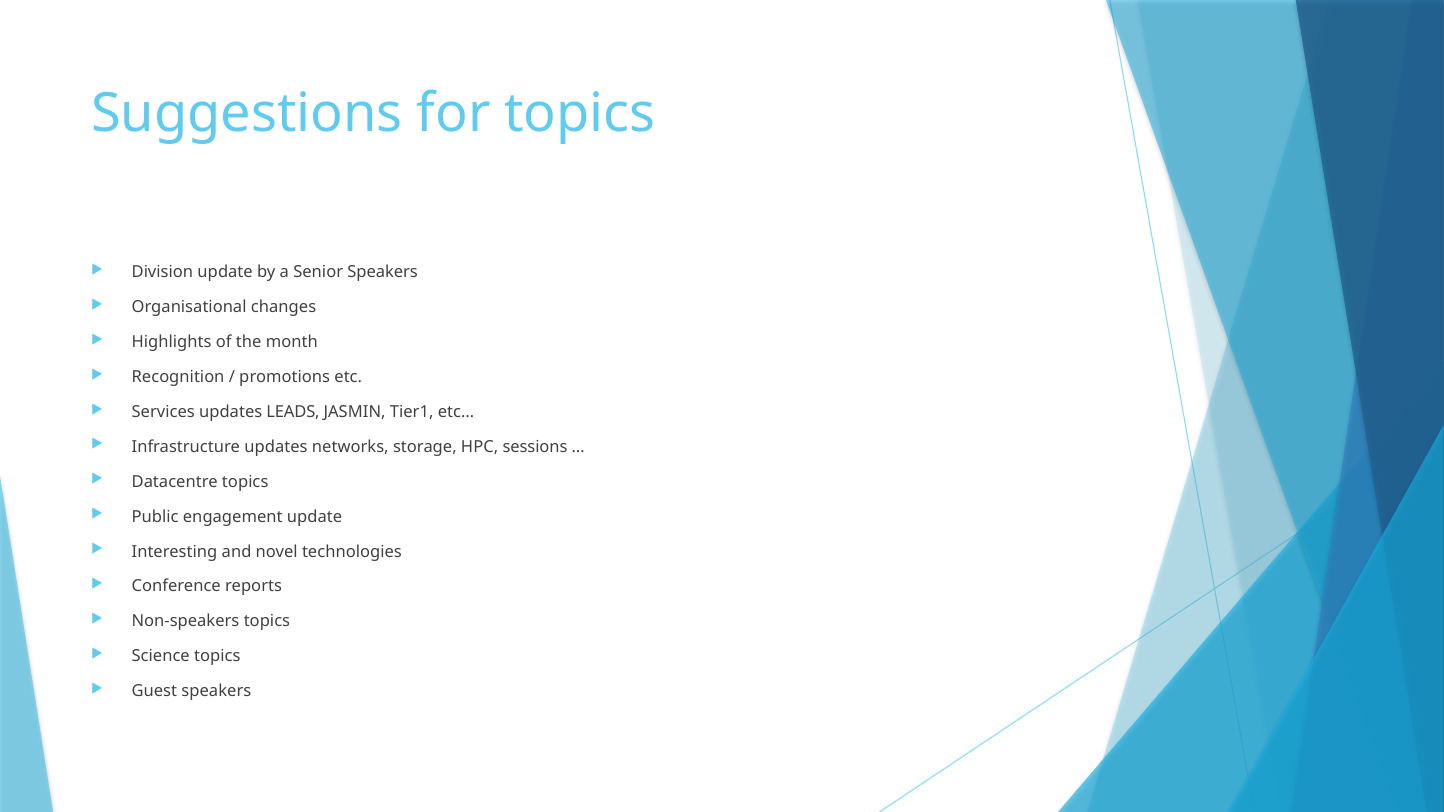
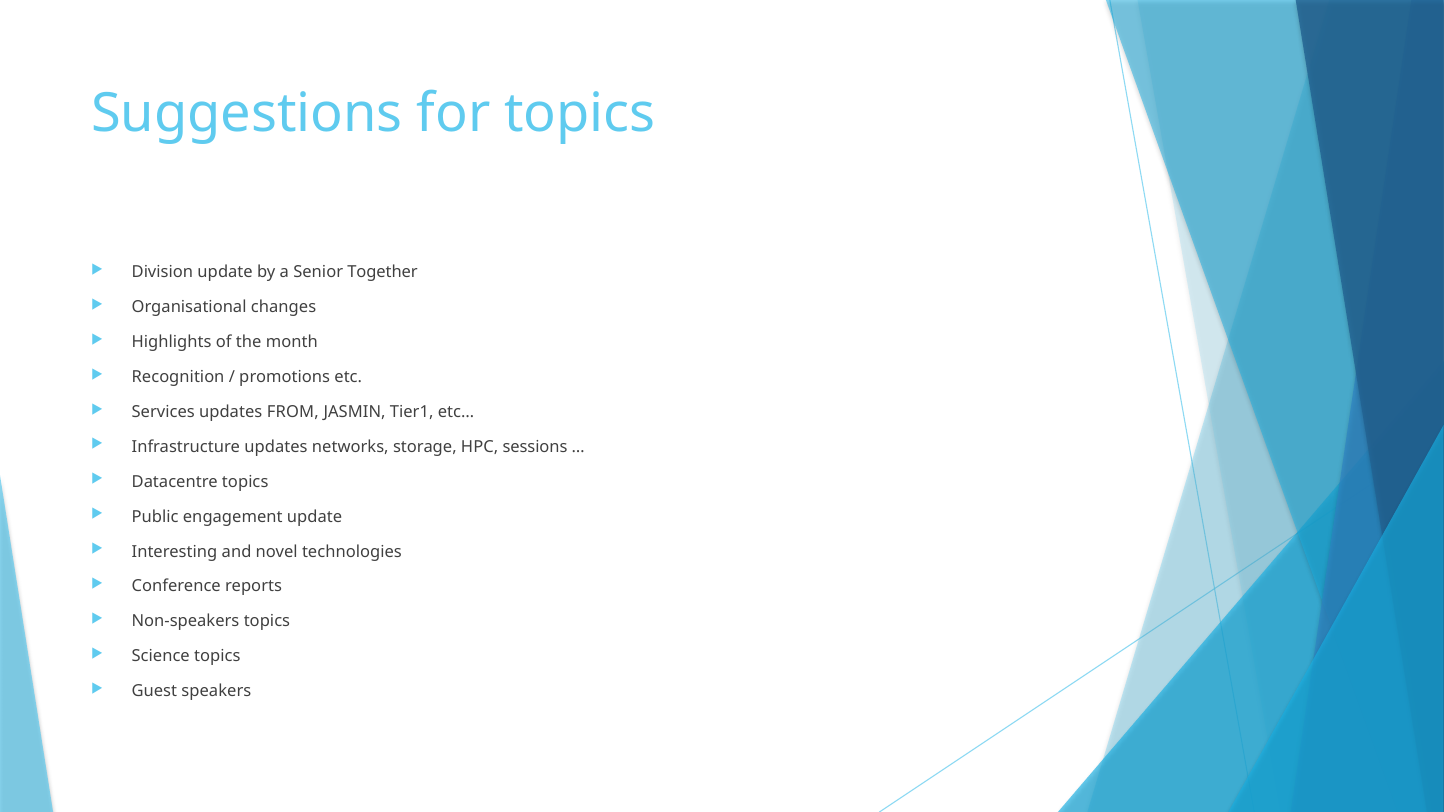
Senior Speakers: Speakers -> Together (383, 272)
LEADS: LEADS -> FROM (293, 412)
